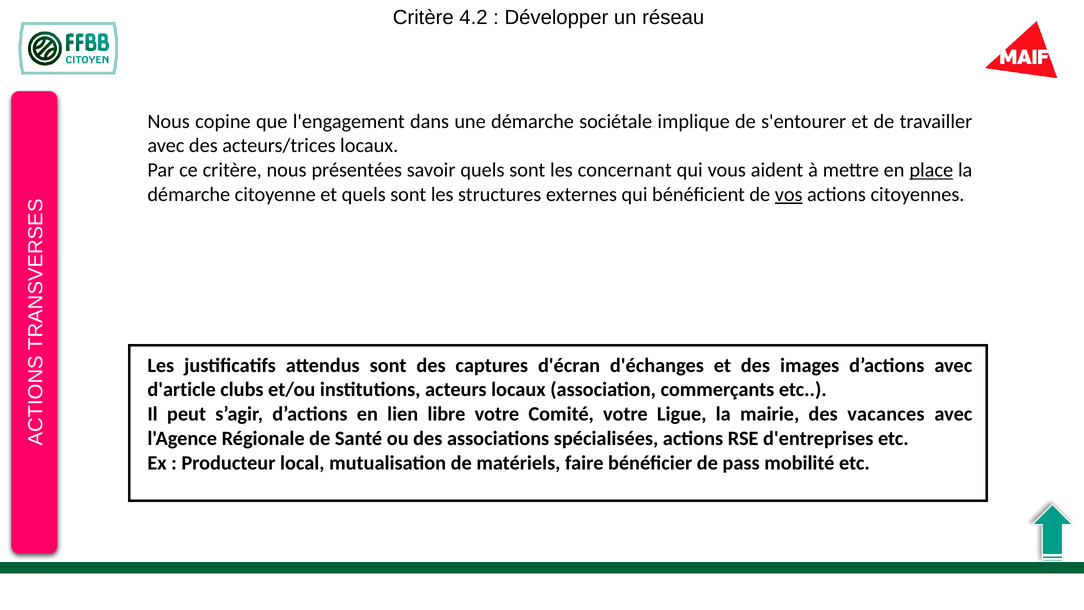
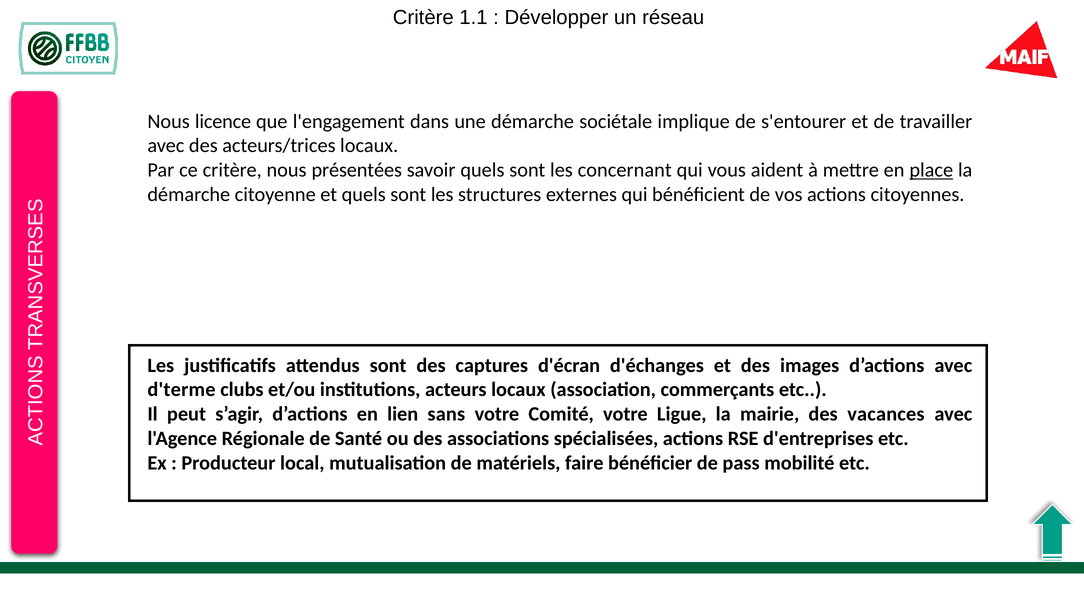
4.2: 4.2 -> 1.1 (473, 18)
copine: copine -> licence (223, 121)
vos underline: present -> none (789, 194)
d'article: d'article -> d'terme (181, 390)
libre: libre -> sans (446, 414)
